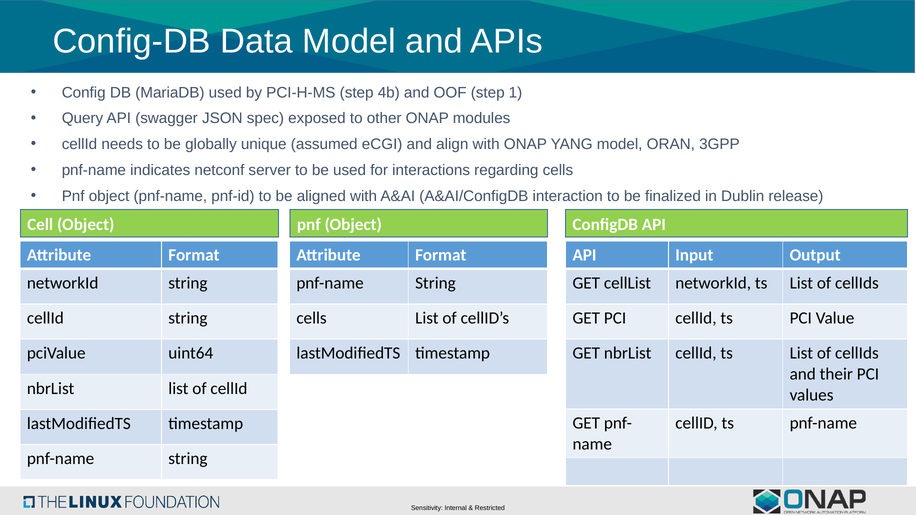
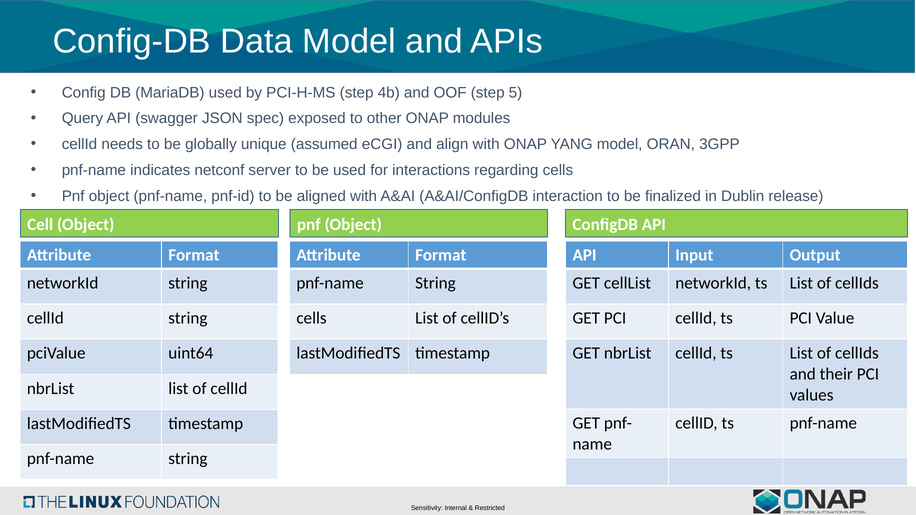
1: 1 -> 5 (515, 93)
